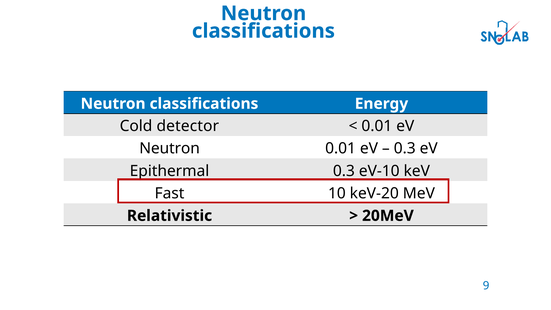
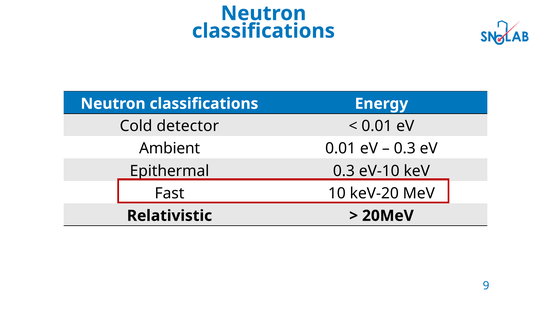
Neutron: Neutron -> Ambient (170, 148)
